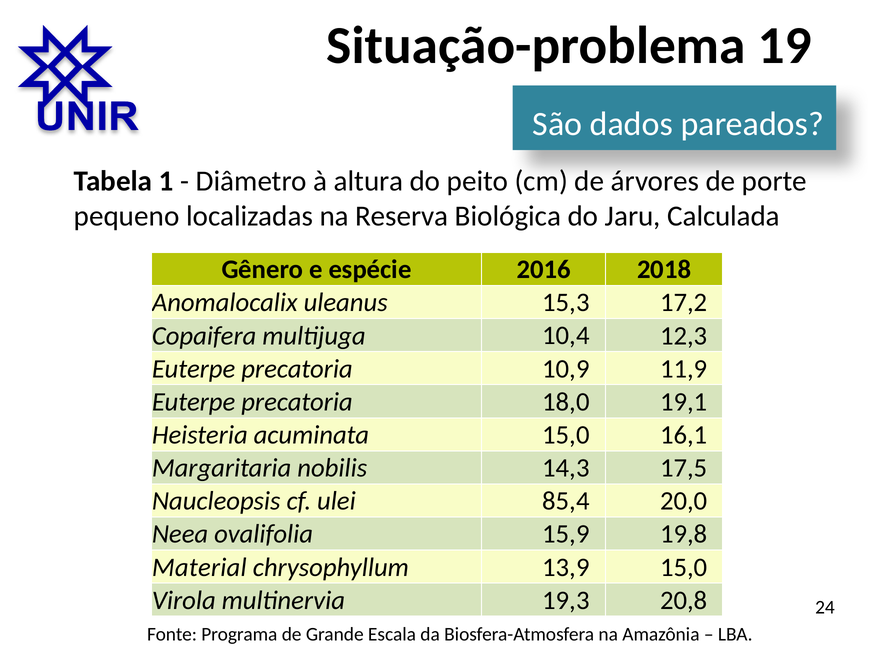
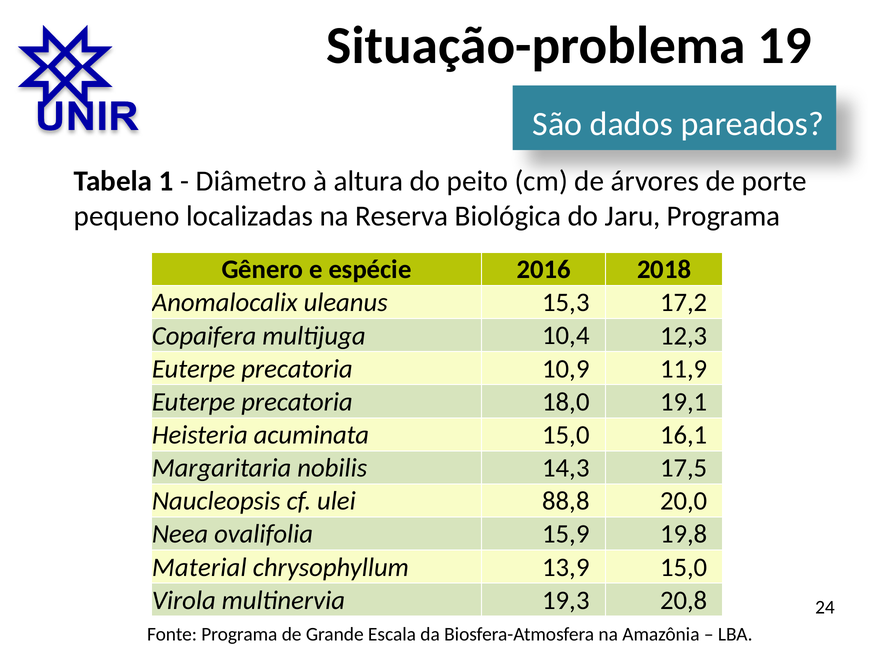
Jaru Calculada: Calculada -> Programa (724, 216)
85,4: 85,4 -> 88,8 (566, 501)
